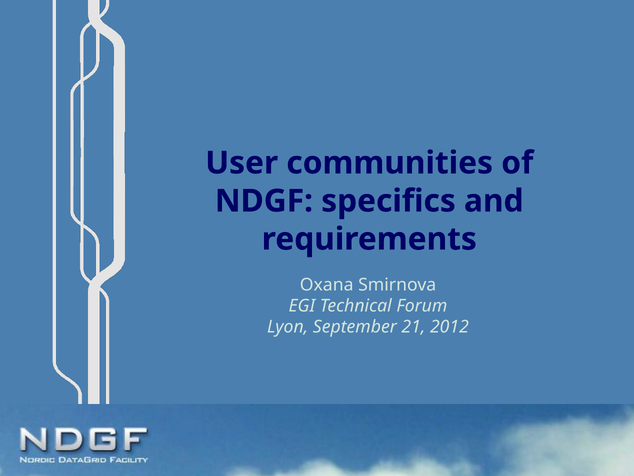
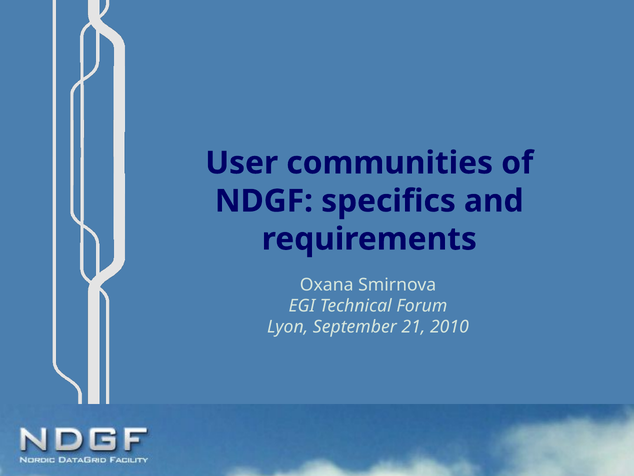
2012: 2012 -> 2010 (449, 327)
